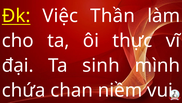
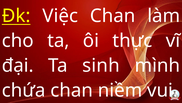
Việc Thần: Thần -> Chan (113, 16)
